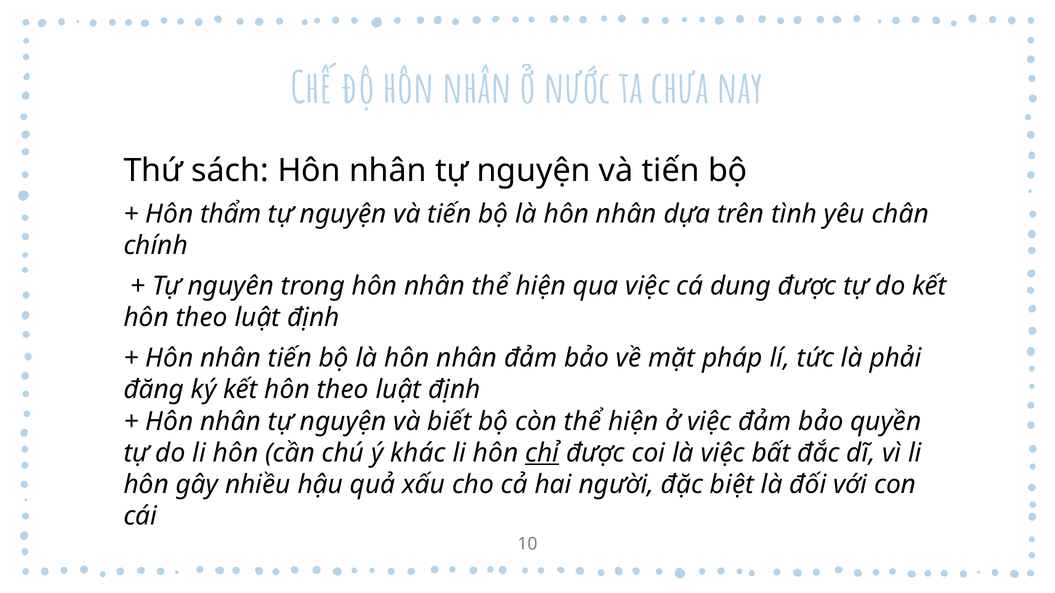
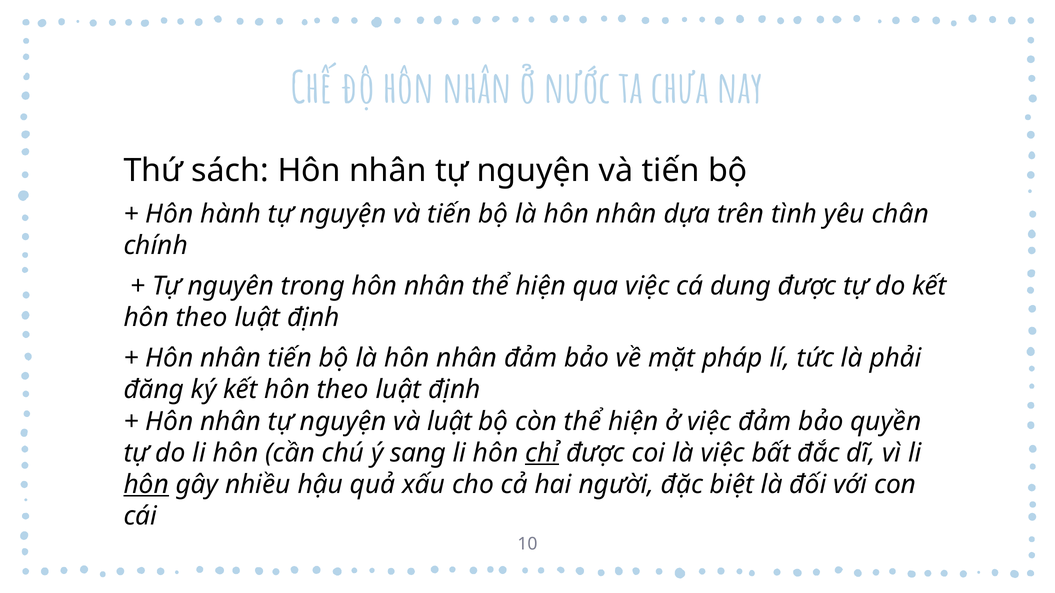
thẩm: thẩm -> hành (231, 214)
và biết: biết -> luật (450, 422)
khác: khác -> sang (418, 453)
hôn underline: none -> present (146, 485)
